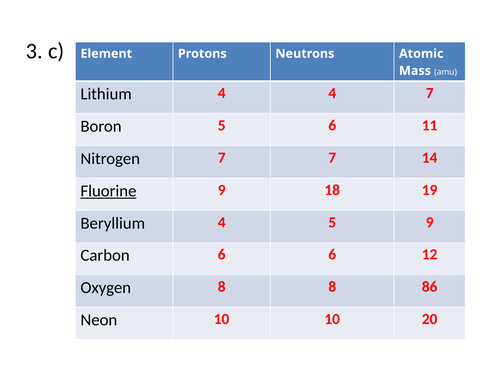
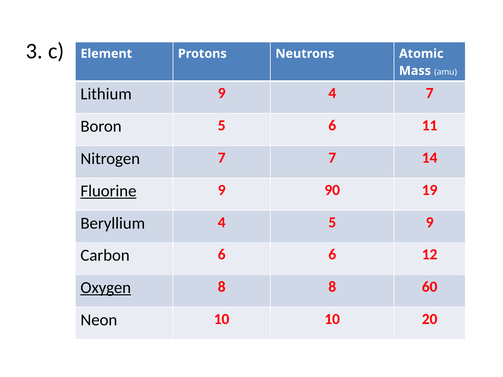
Lithium 4: 4 -> 9 (222, 93)
18: 18 -> 90 (332, 190)
Oxygen underline: none -> present (106, 288)
86: 86 -> 60 (430, 287)
